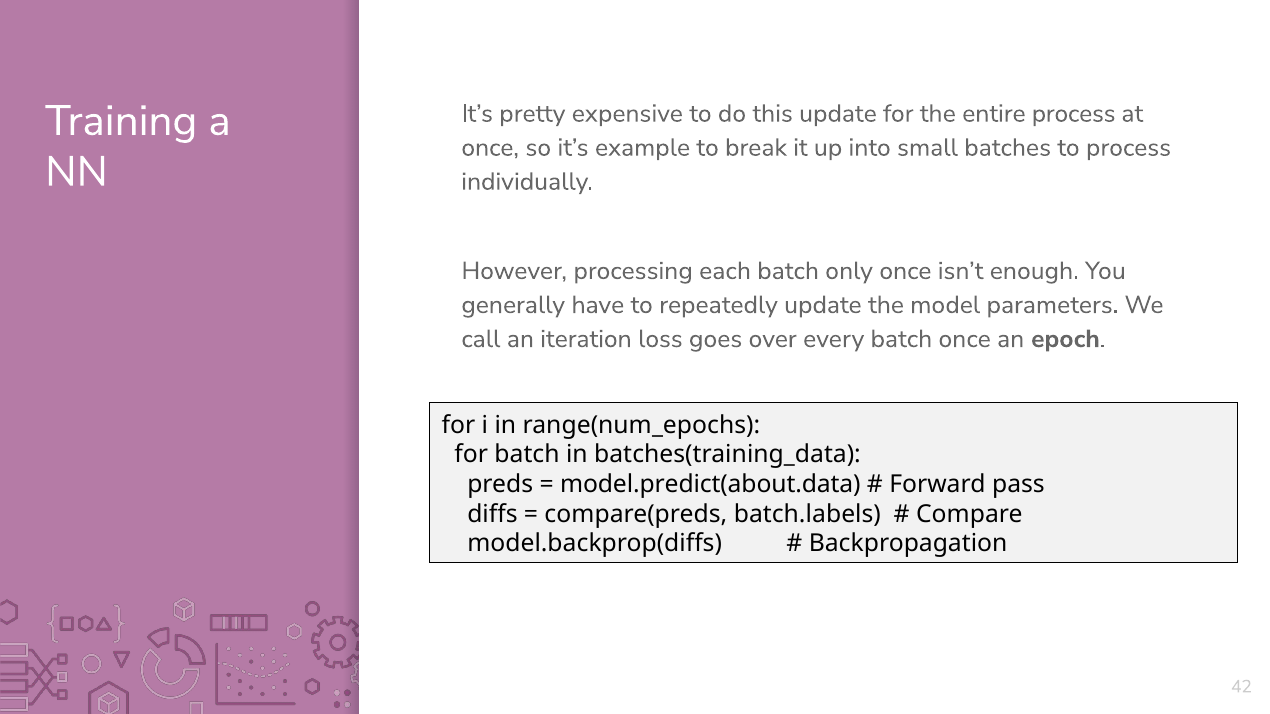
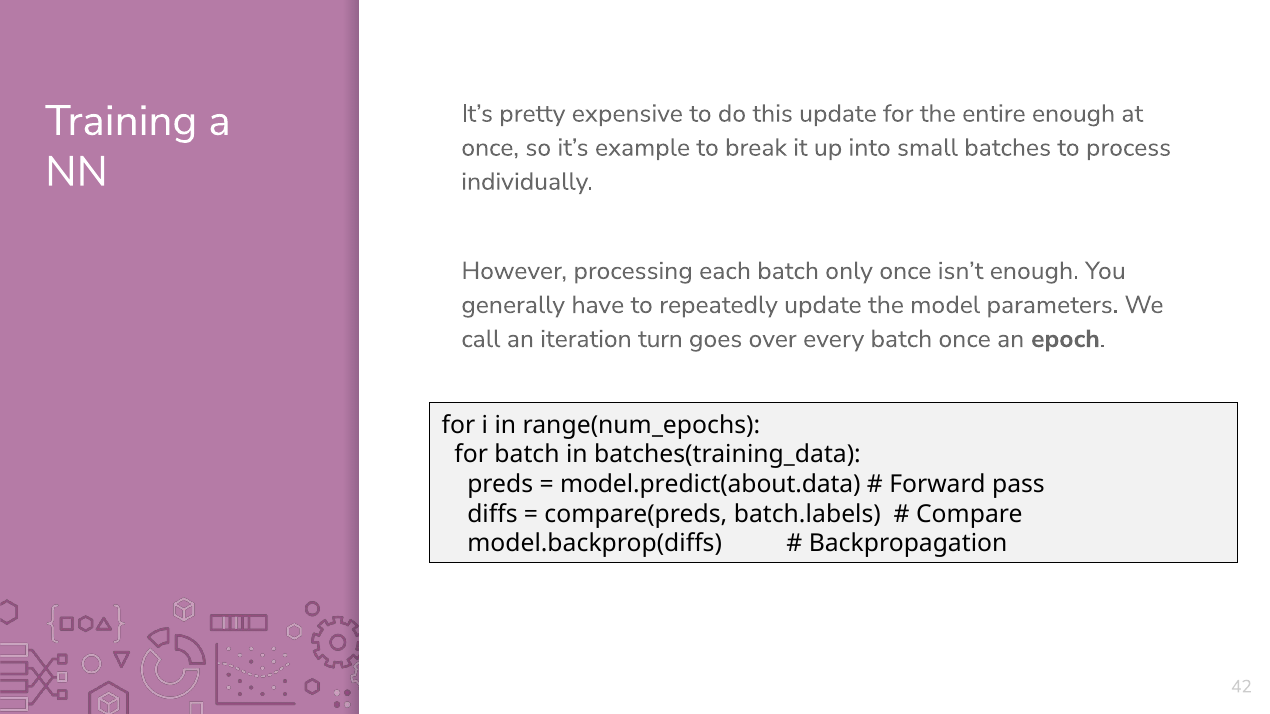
entire process: process -> enough (1074, 114)
loss: loss -> turn (660, 339)
